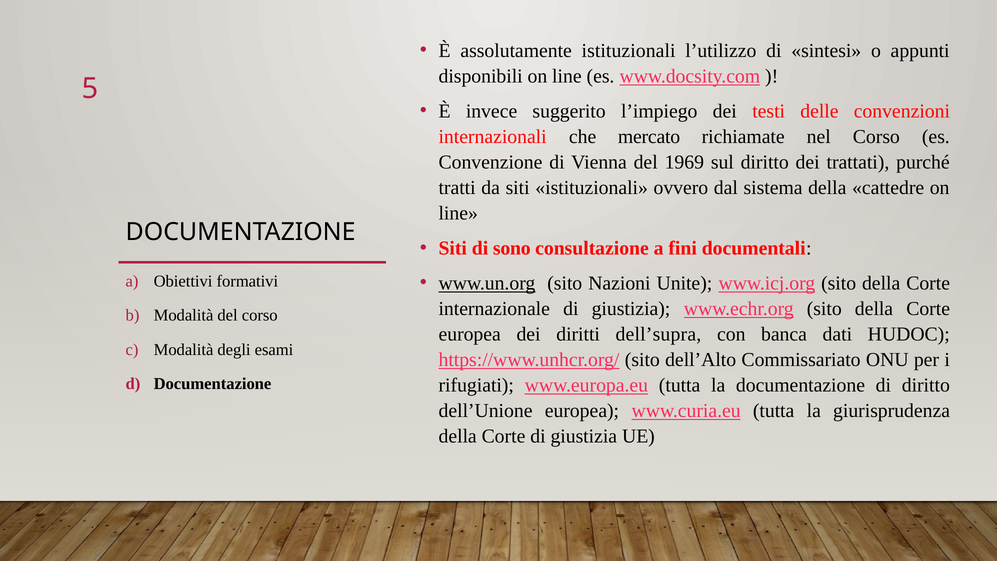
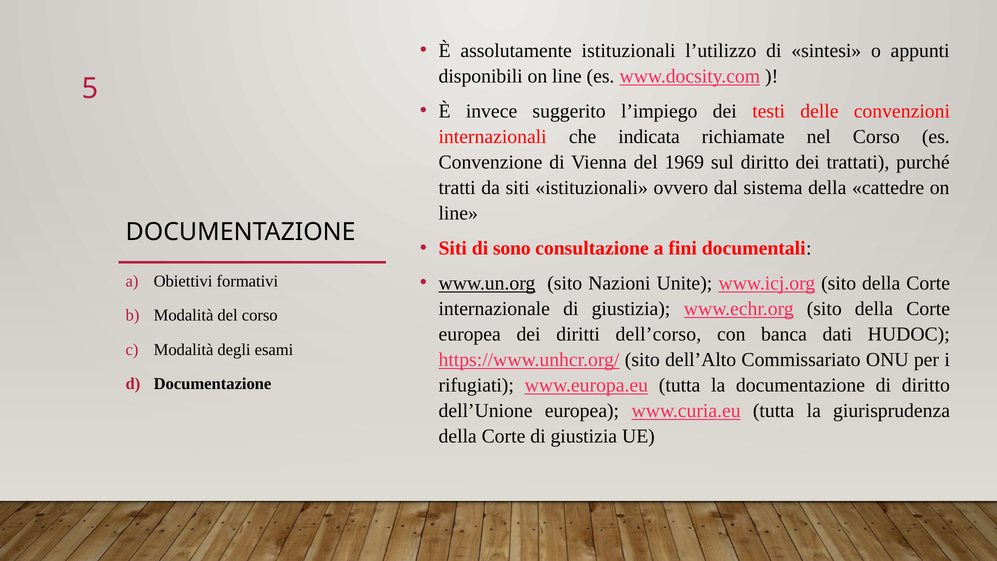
mercato: mercato -> indicata (649, 137)
dell’supra: dell’supra -> dell’corso (658, 334)
